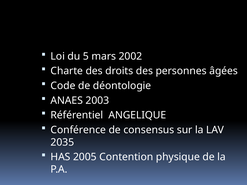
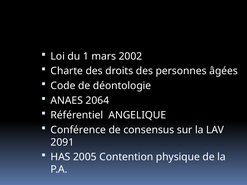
5: 5 -> 1 (86, 56)
2003: 2003 -> 2064 (97, 101)
2035: 2035 -> 2091 (62, 142)
